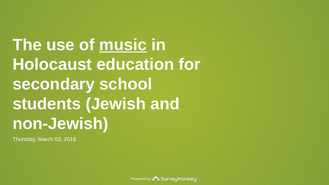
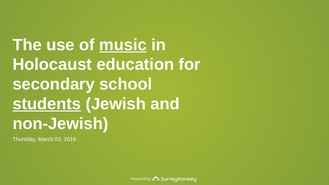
students underline: none -> present (47, 104)
